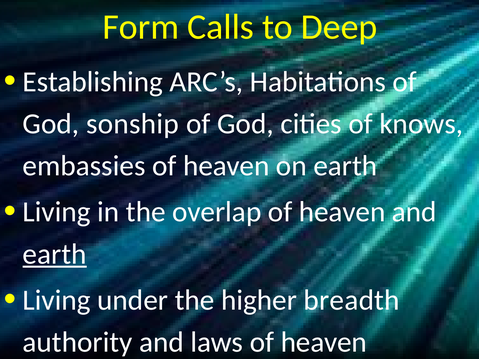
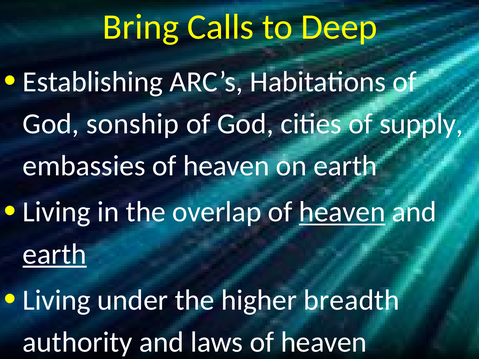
Form: Form -> Bring (141, 27)
knows: knows -> supply (421, 124)
heaven underline: none -> present (342, 212)
